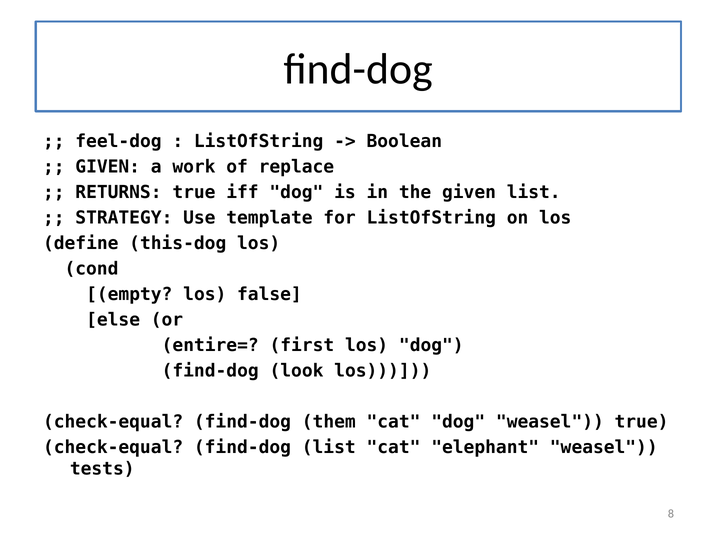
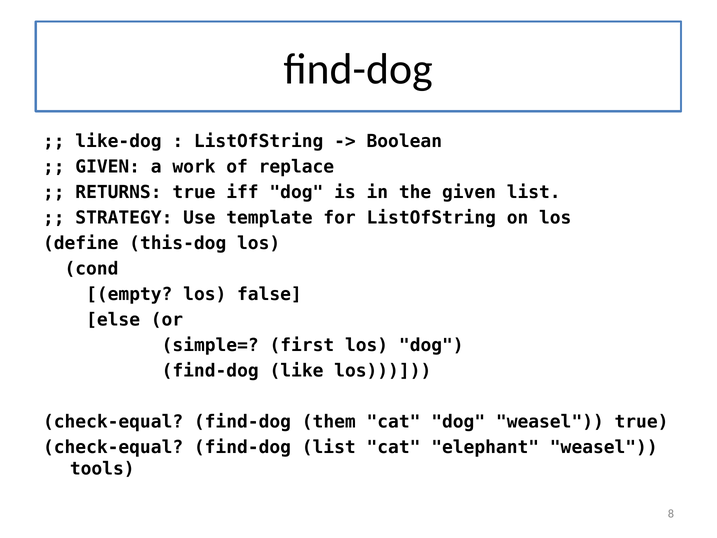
feel-dog: feel-dog -> like-dog (118, 141)
entire=: entire= -> simple= (210, 345)
look: look -> like (297, 370)
tests: tests -> tools (102, 468)
